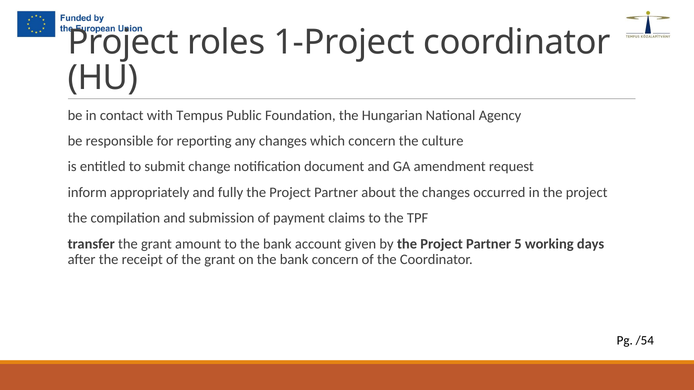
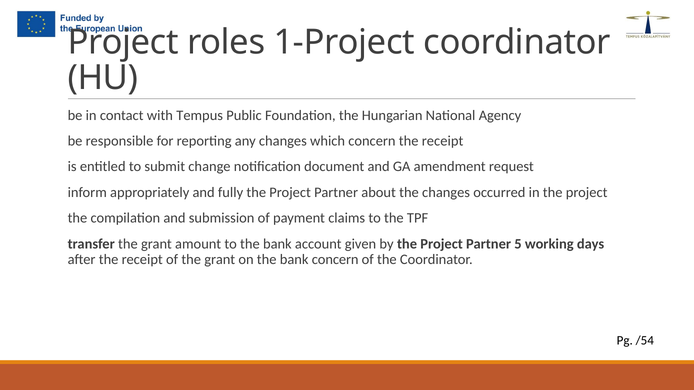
concern the culture: culture -> receipt (443, 141)
